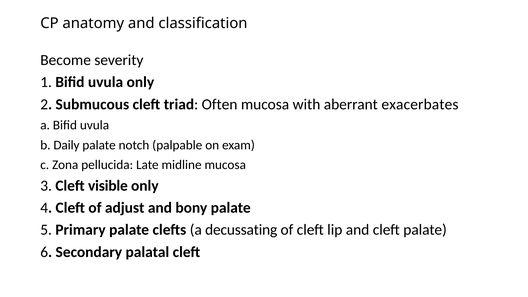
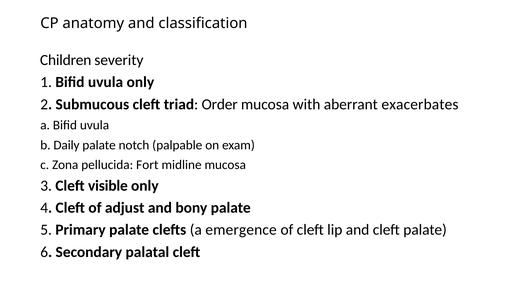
Become: Become -> Children (66, 60)
Often: Often -> Order (220, 104)
Late: Late -> Fort (147, 165)
decussating: decussating -> emergence (241, 230)
